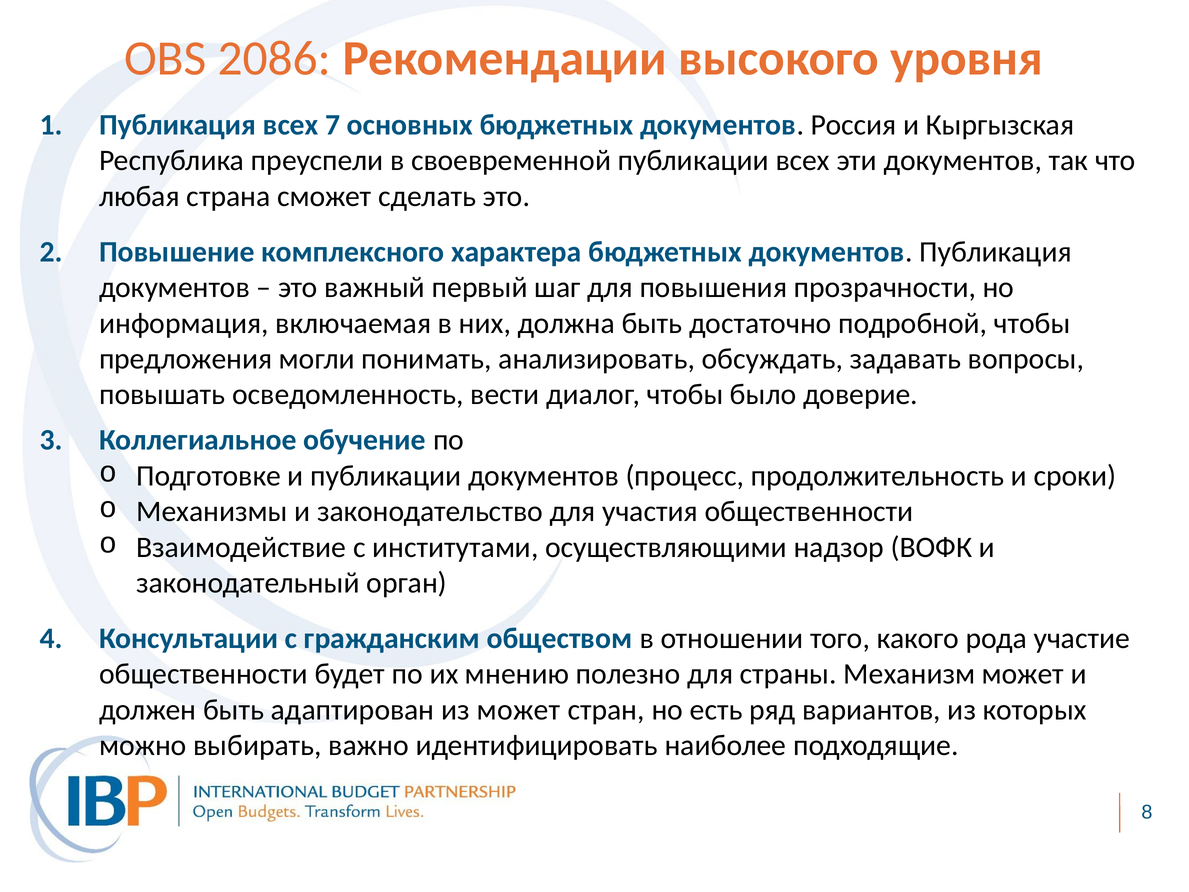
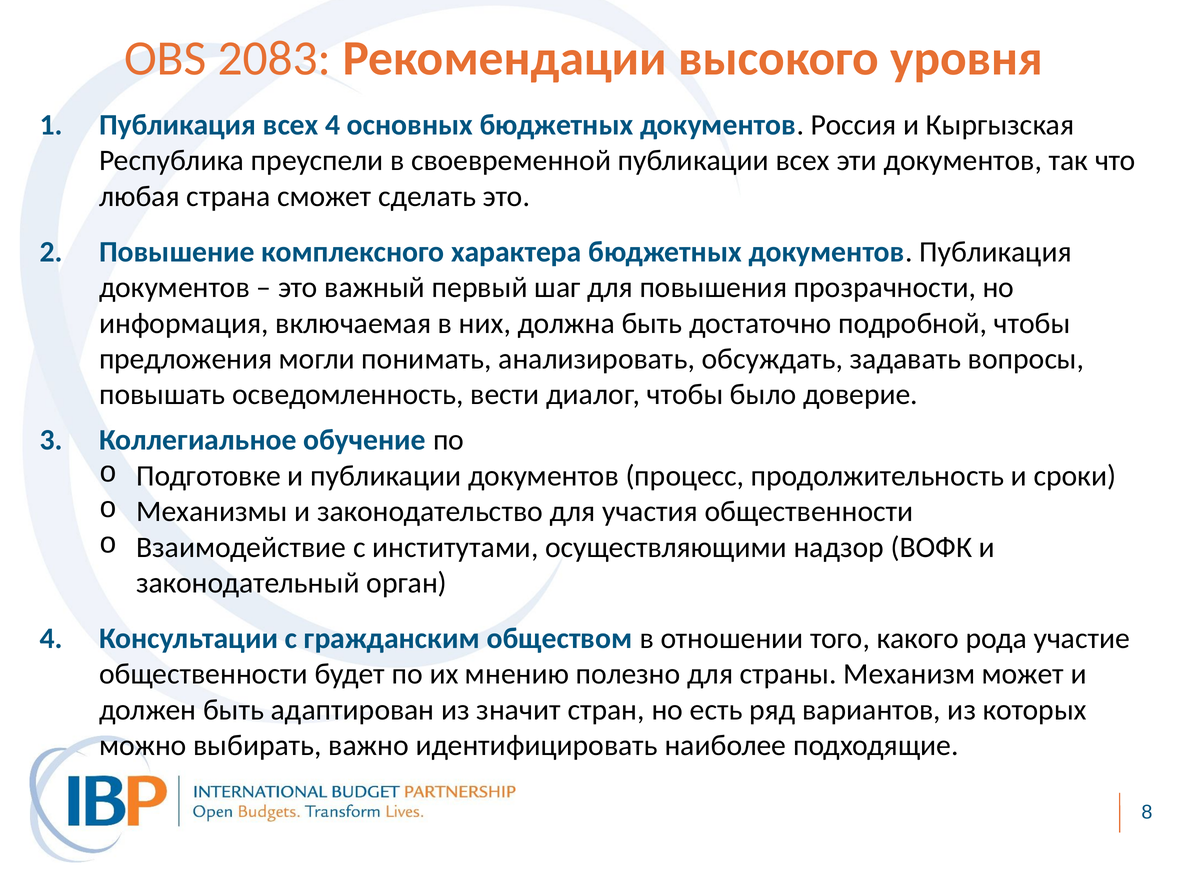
2086: 2086 -> 2083 (274, 58)
всех 7: 7 -> 4 (333, 125)
из может: может -> значит (519, 710)
